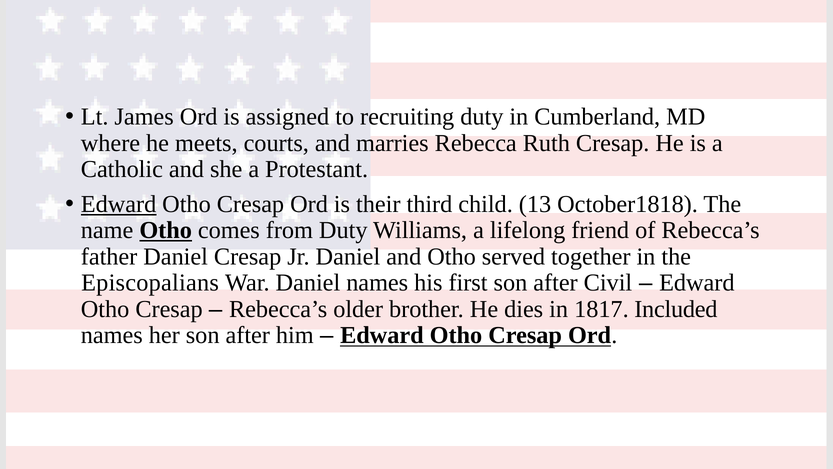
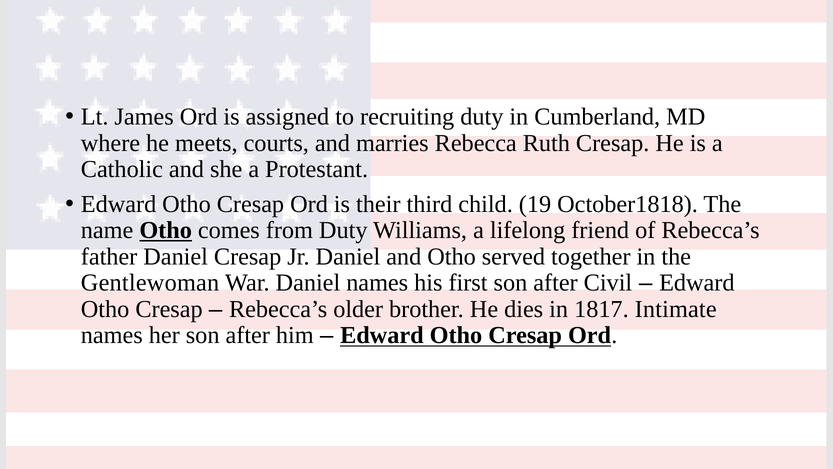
Edward underline: present -> none (119, 204)
13: 13 -> 19 (535, 204)
Episcopalians: Episcopalians -> Gentlewoman (150, 283)
Included: Included -> Intimate (676, 309)
